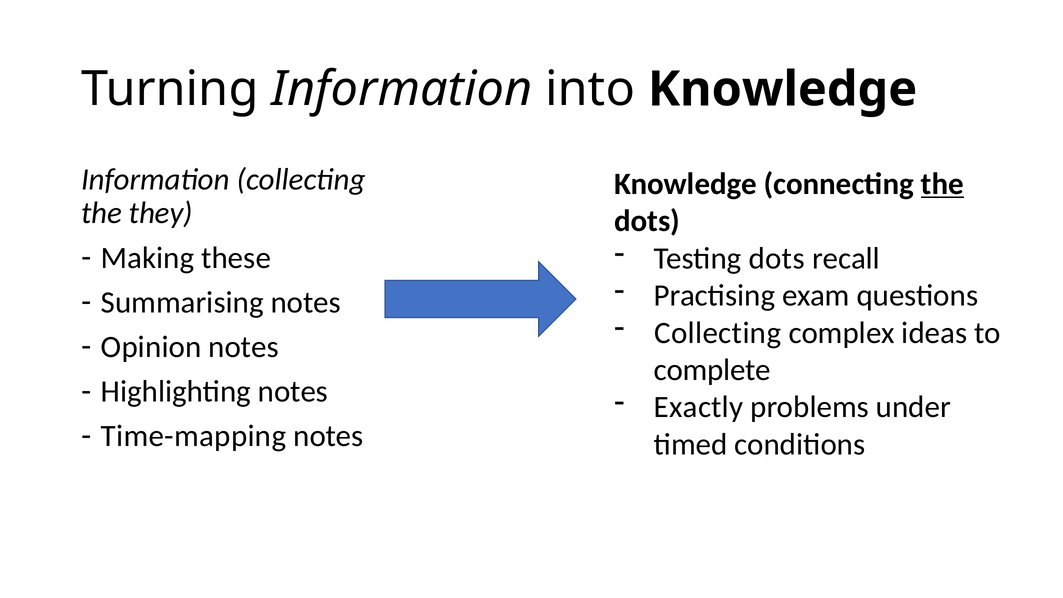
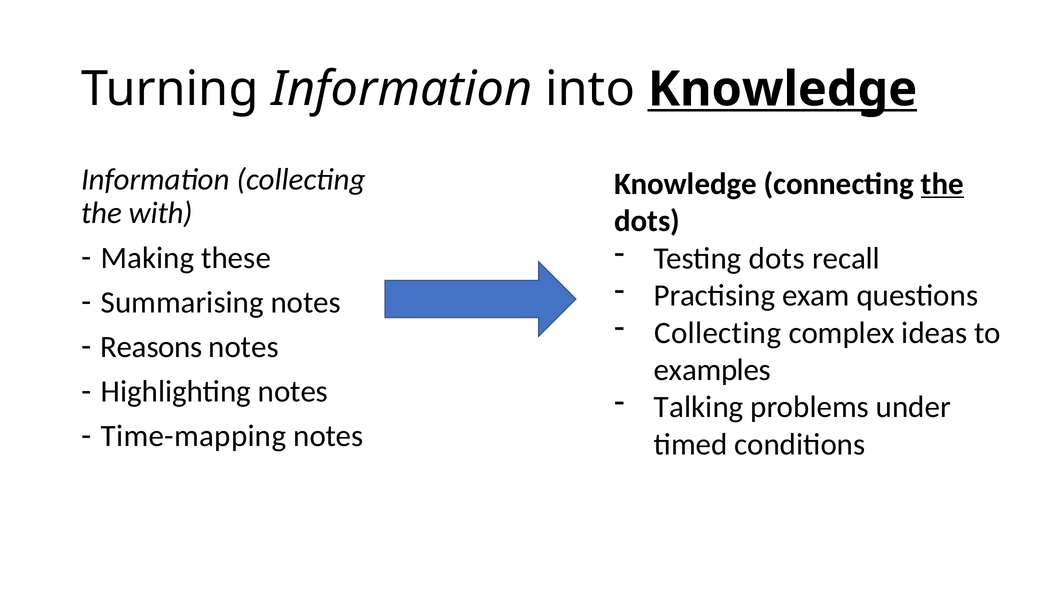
Knowledge underline: none -> present (782, 89)
they: they -> with (161, 213)
Opinion: Opinion -> Reasons (151, 347)
complete: complete -> examples (712, 370)
Exactly: Exactly -> Talking (699, 407)
